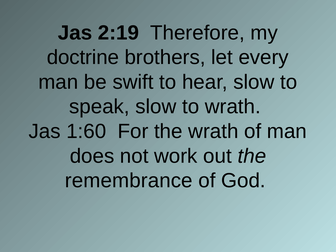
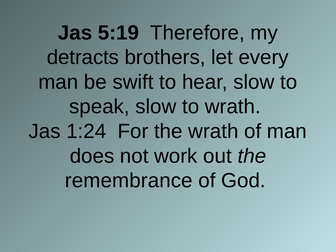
2:19: 2:19 -> 5:19 (118, 33)
doctrine: doctrine -> detracts (83, 57)
1:60: 1:60 -> 1:24 (86, 131)
